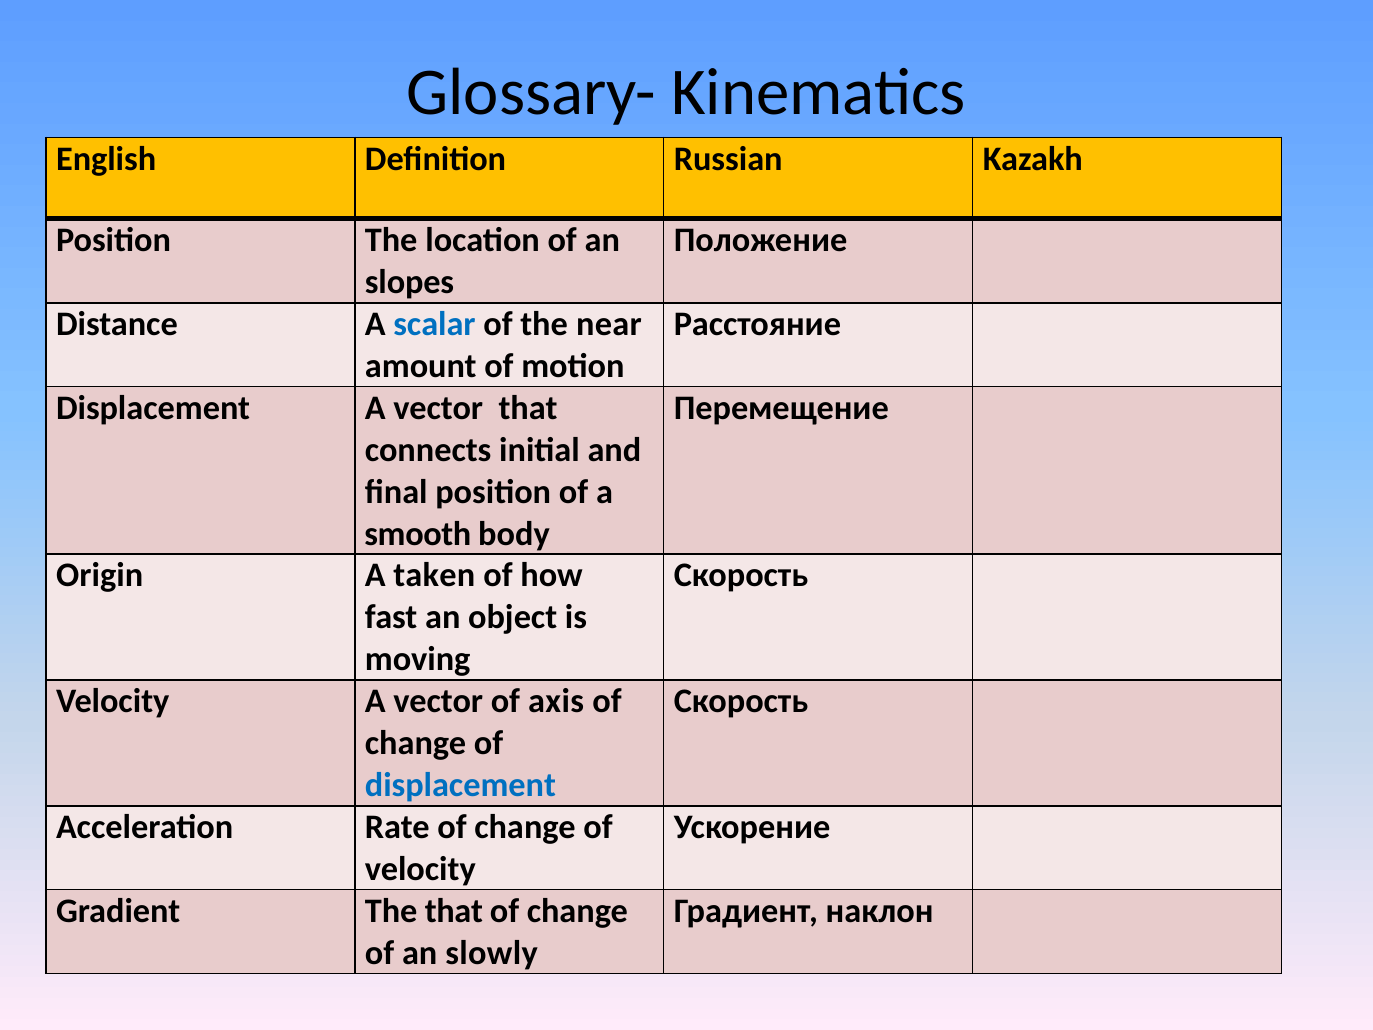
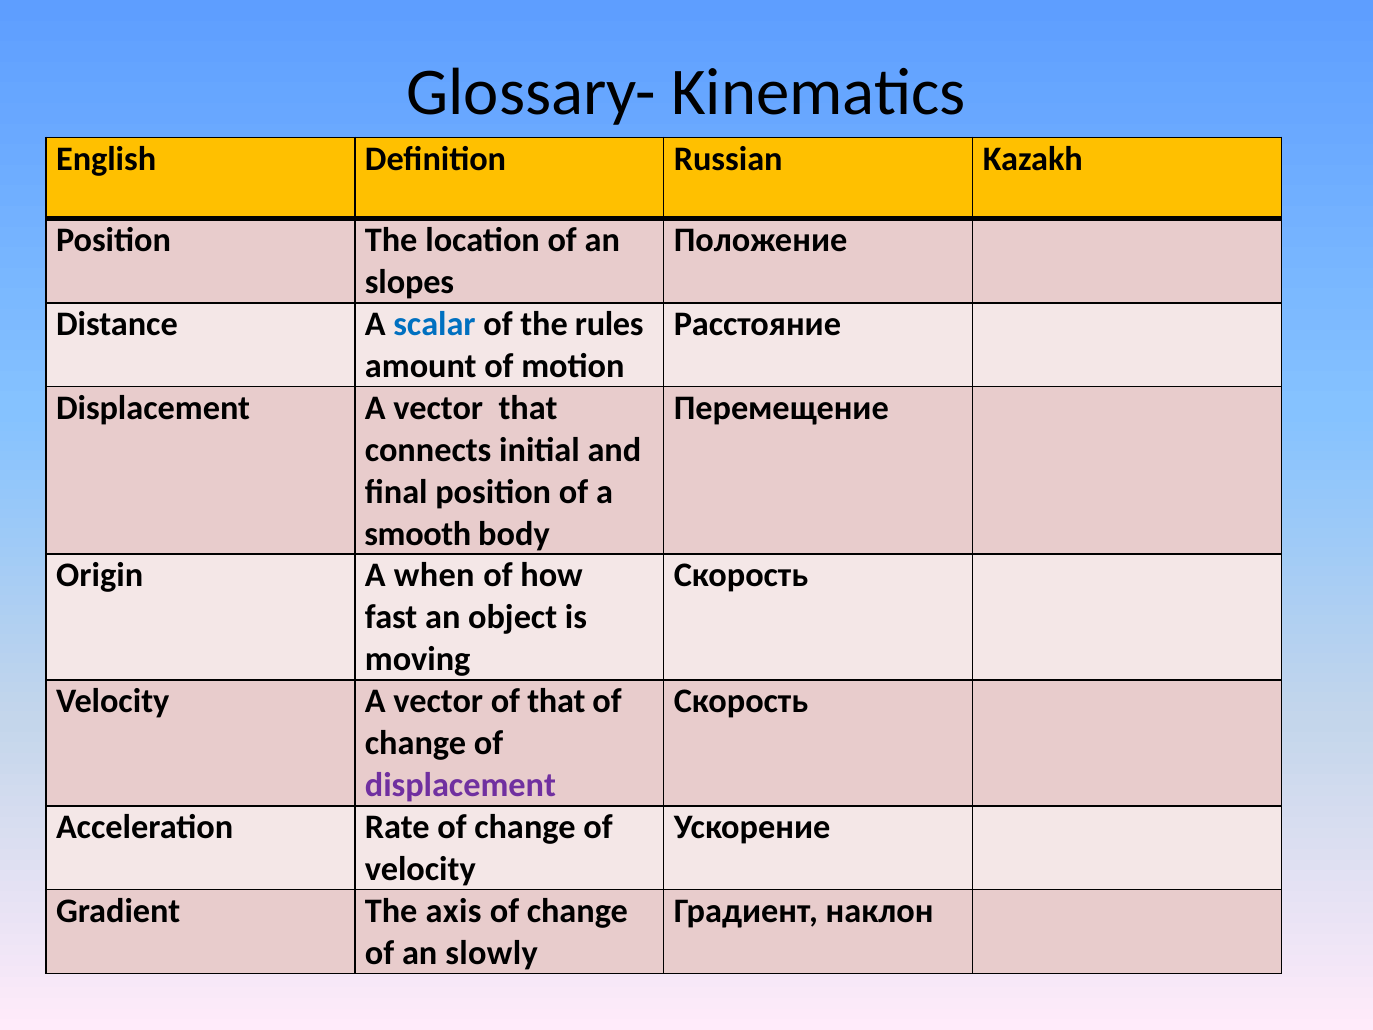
near: near -> rules (609, 324)
taken: taken -> when (434, 575)
of axis: axis -> that (556, 701)
displacement colour: blue -> purple (460, 785)
The that: that -> axis (454, 911)
